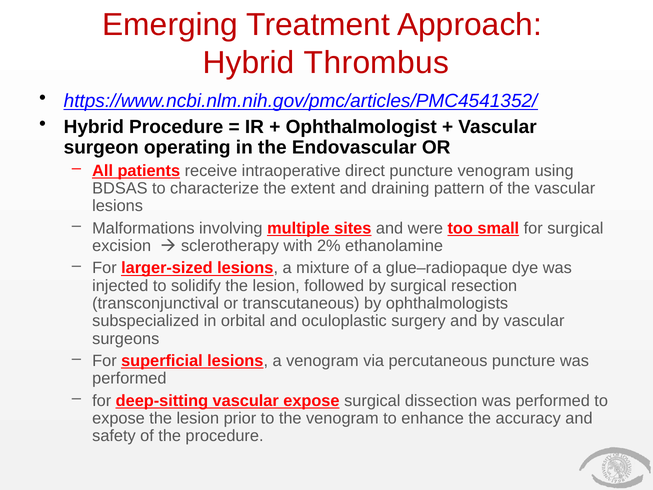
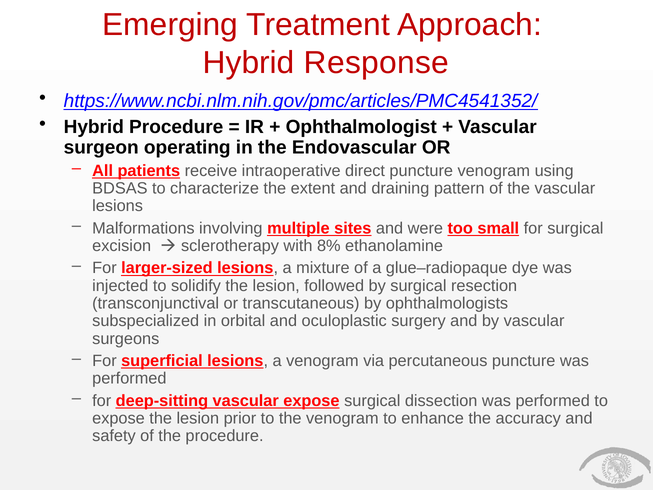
Thrombus: Thrombus -> Response (377, 63)
2%: 2% -> 8% (329, 246)
